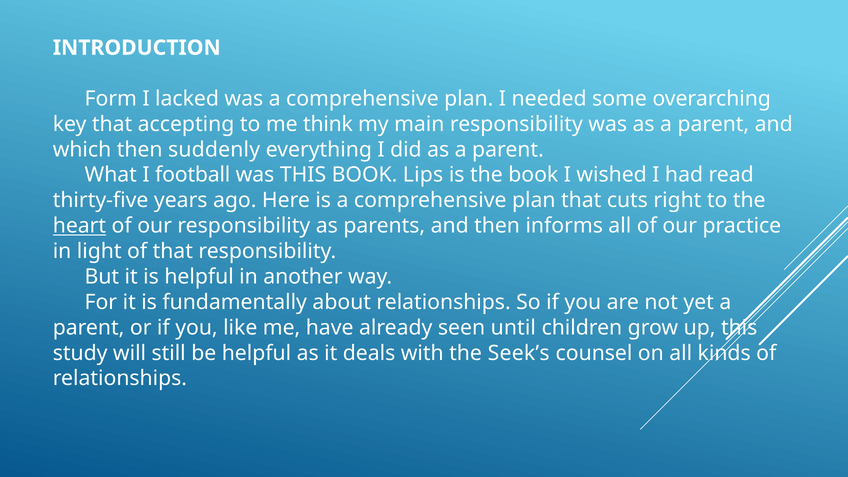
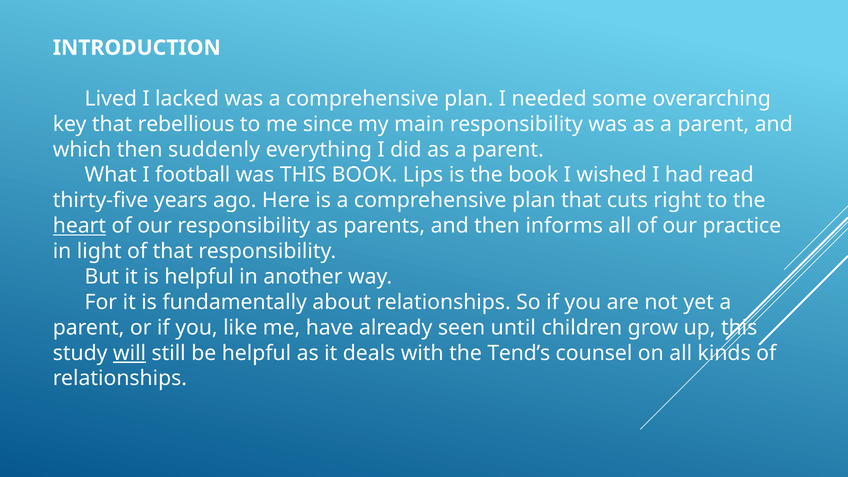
Form: Form -> Lived (111, 99)
accepting: accepting -> rebellious (186, 124)
think: think -> since (328, 124)
will underline: none -> present (130, 353)
Seek’s: Seek’s -> Tend’s (519, 353)
